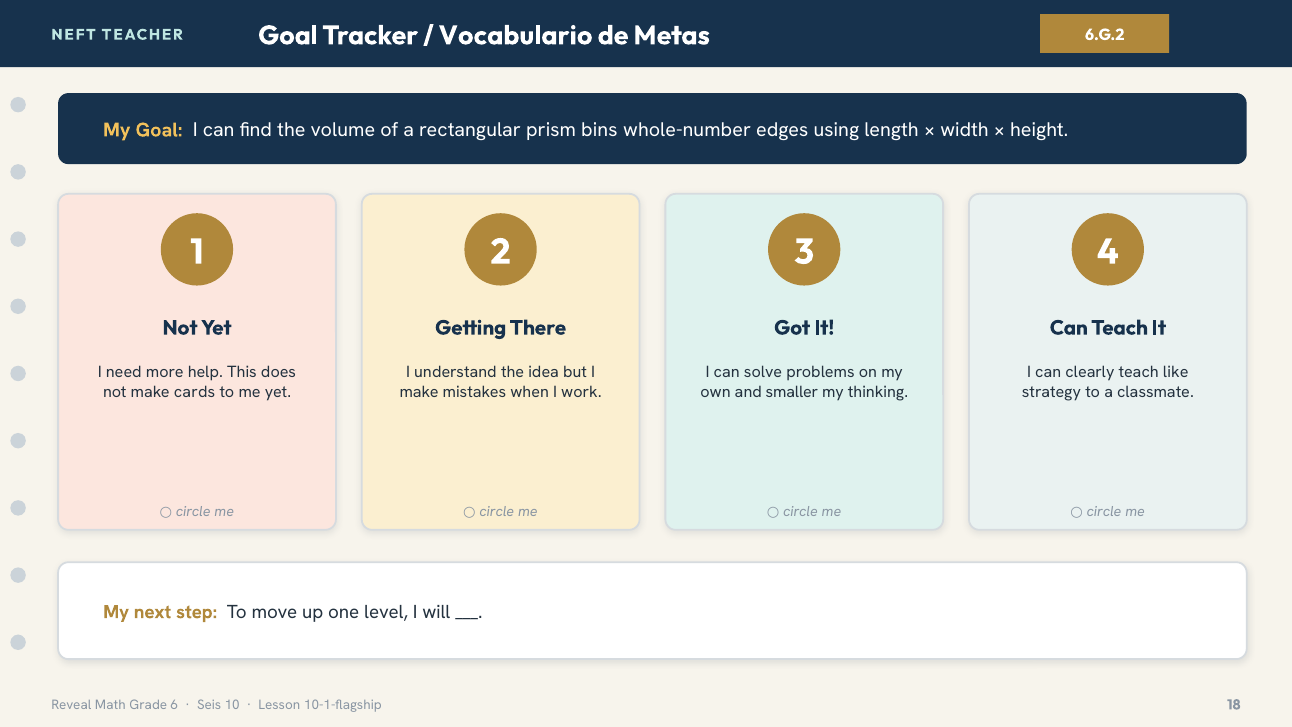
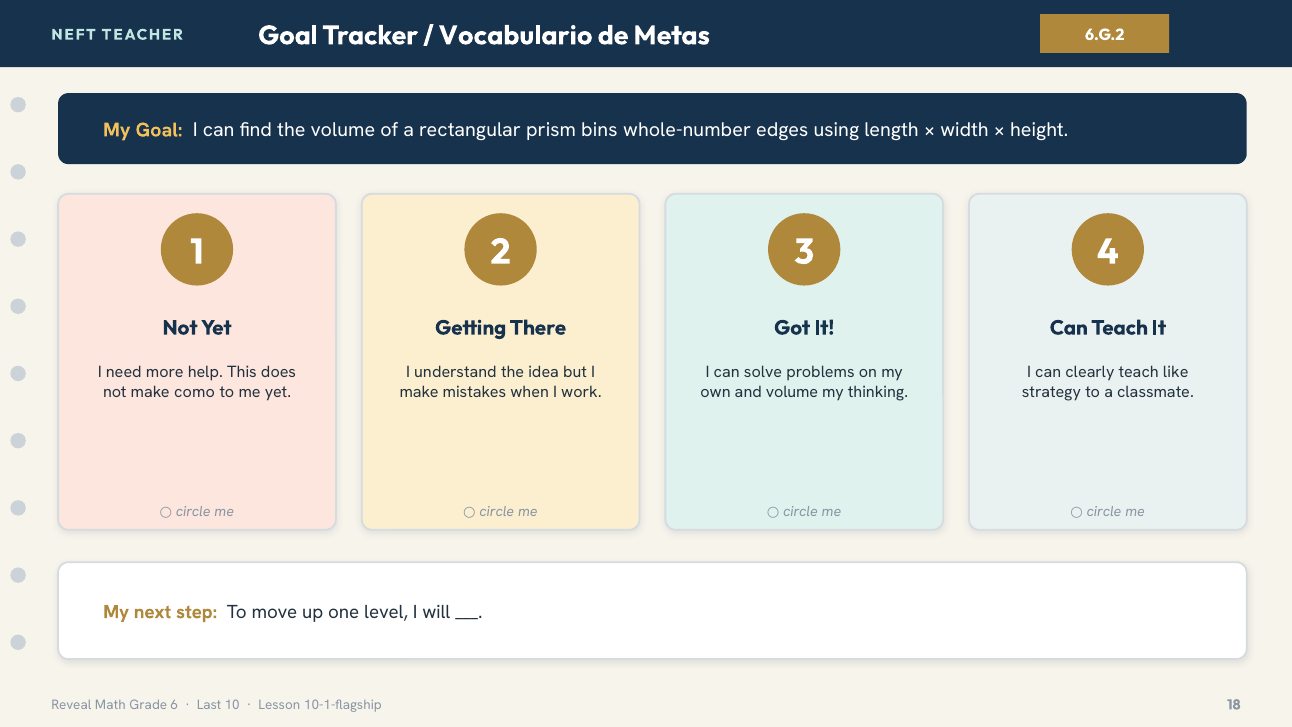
cards: cards -> como (195, 392)
and smaller: smaller -> volume (792, 392)
Seis: Seis -> Last (209, 704)
